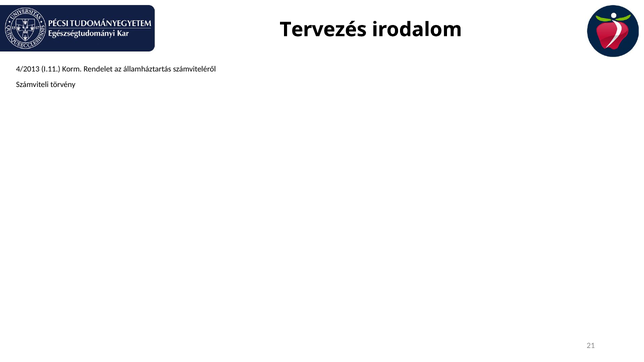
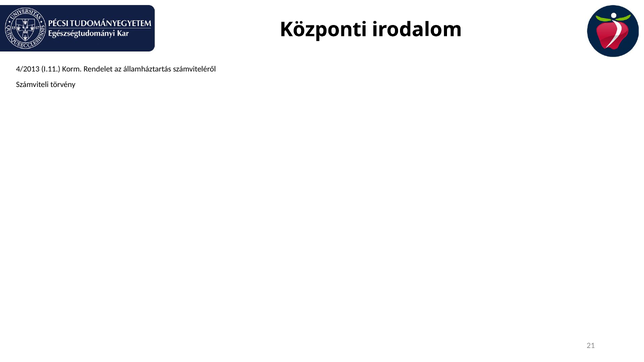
Tervezés: Tervezés -> Központi (323, 30)
